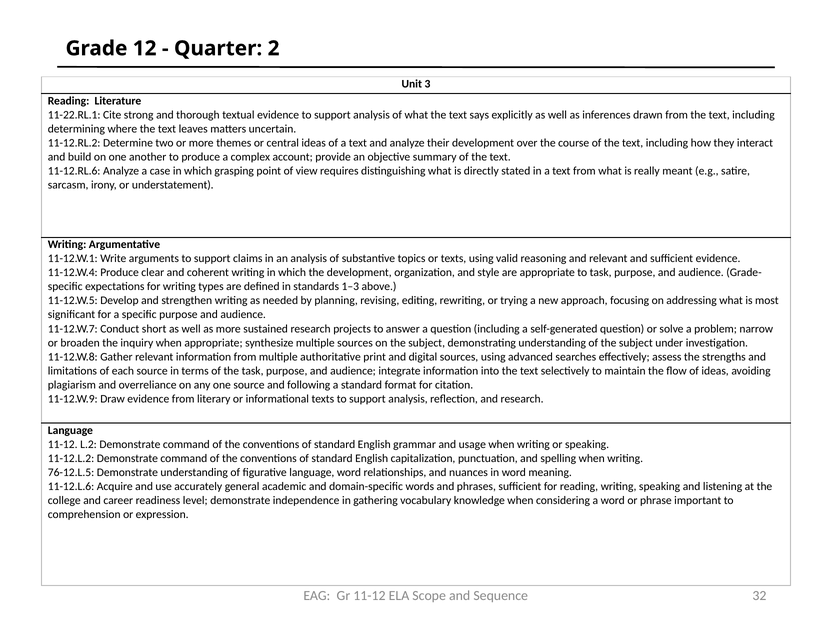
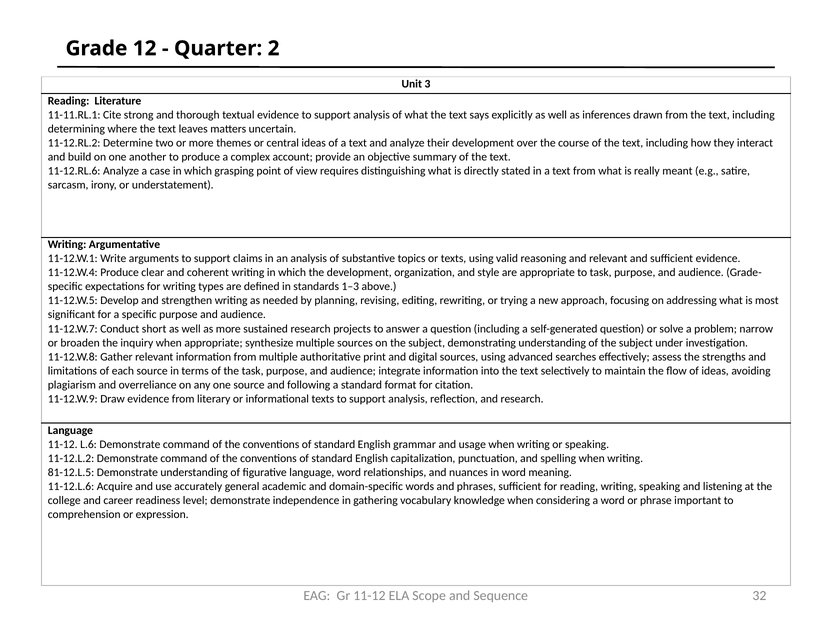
11-22.RL.1: 11-22.RL.1 -> 11-11.RL.1 (74, 115)
L.2: L.2 -> L.6 (88, 444)
76-12.L.5: 76-12.L.5 -> 81-12.L.5 (71, 472)
